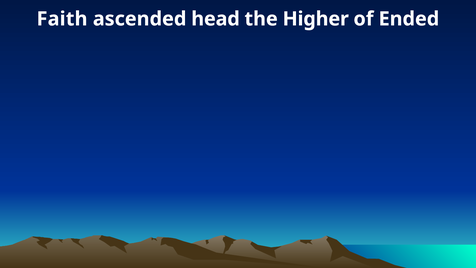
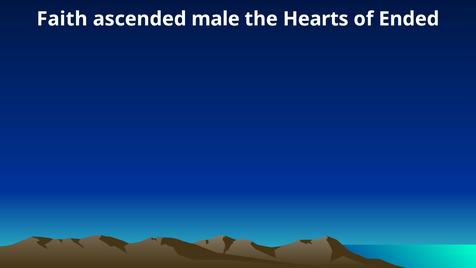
head: head -> male (216, 19)
Higher: Higher -> Hearts (316, 19)
